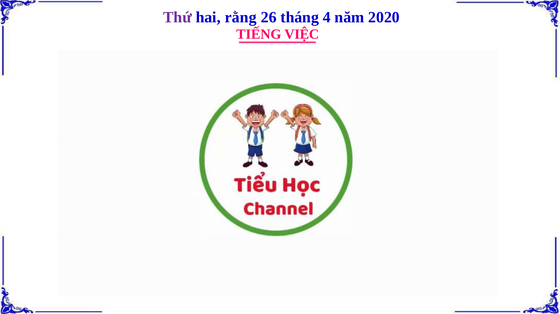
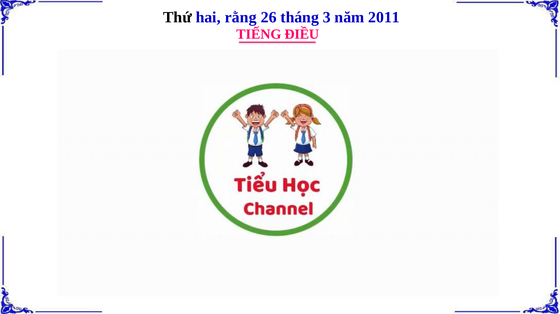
Thứ colour: purple -> black (177, 17)
4: 4 -> 3 (327, 17)
2020: 2020 -> 2011 (384, 17)
VIỆC: VIỆC -> ĐIỀU (302, 34)
